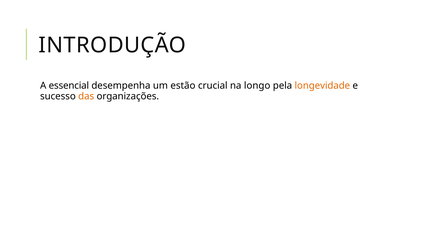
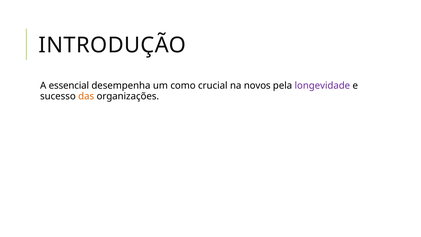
estão: estão -> como (183, 86)
longo: longo -> novos (257, 86)
longevidade colour: orange -> purple (322, 86)
